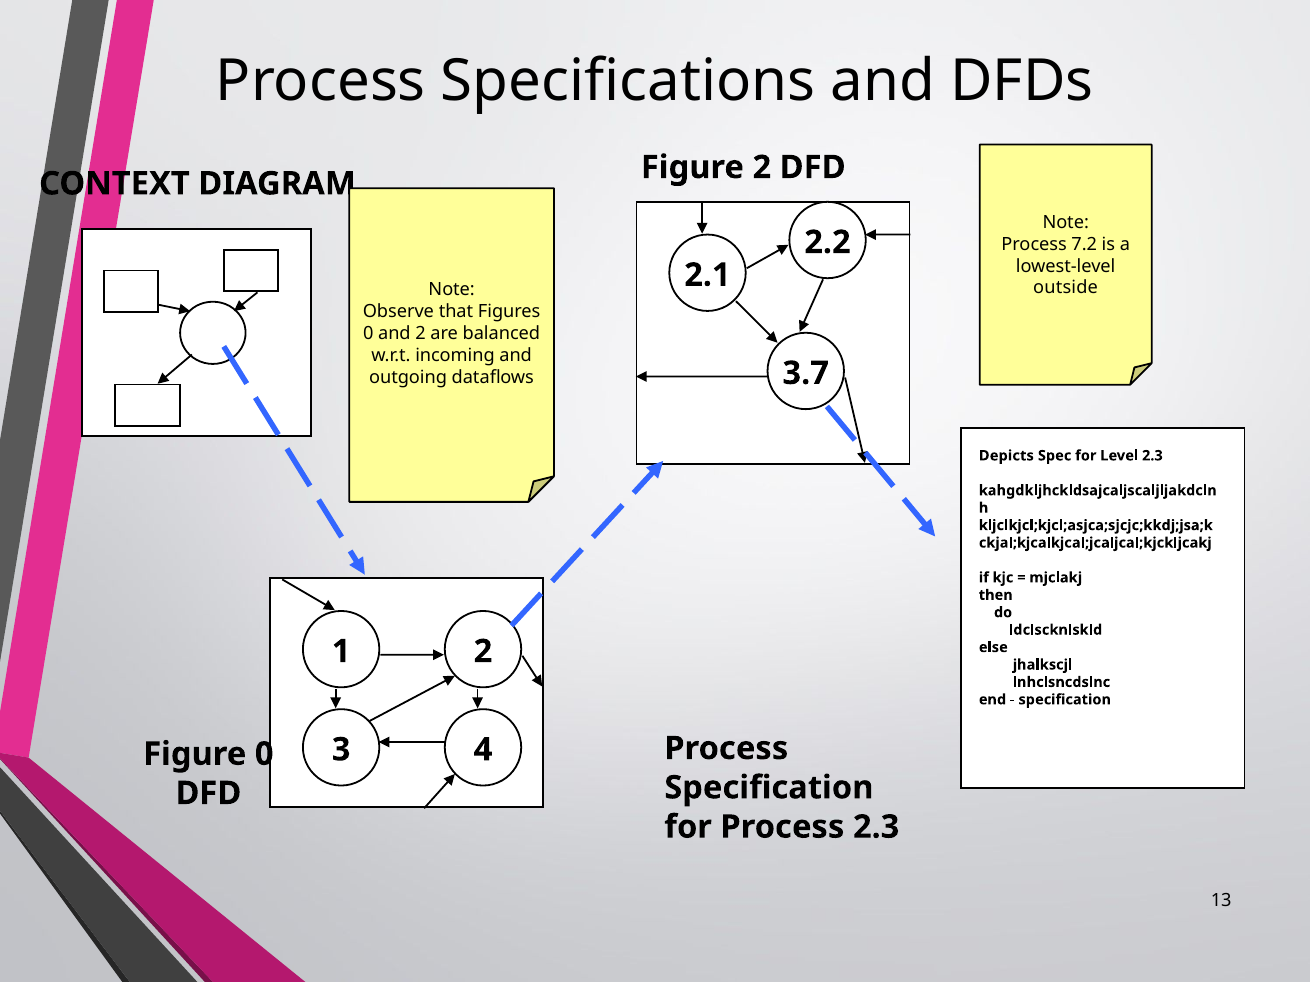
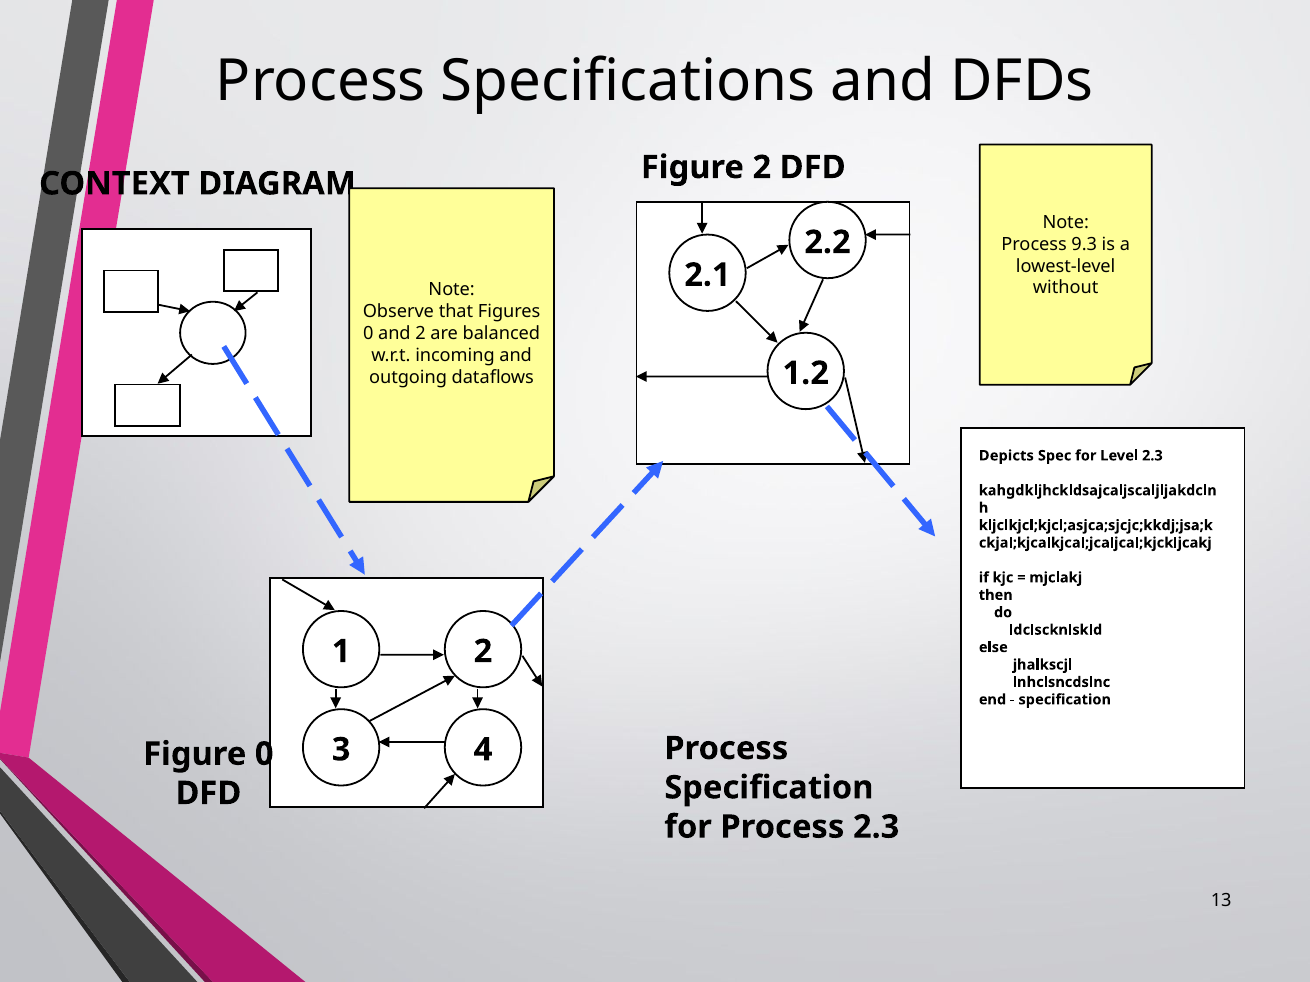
7.2: 7.2 -> 9.3 (1084, 244)
outside: outside -> without (1066, 288)
3.7: 3.7 -> 1.2 (806, 373)
